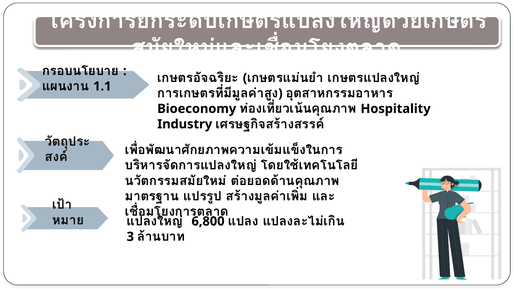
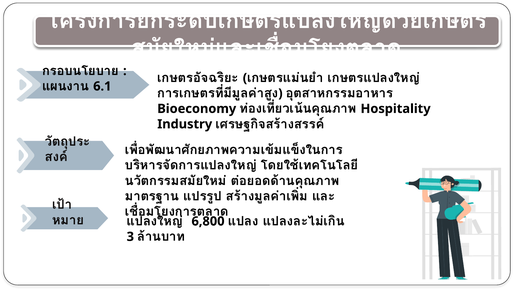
1.1: 1.1 -> 6.1 (102, 86)
